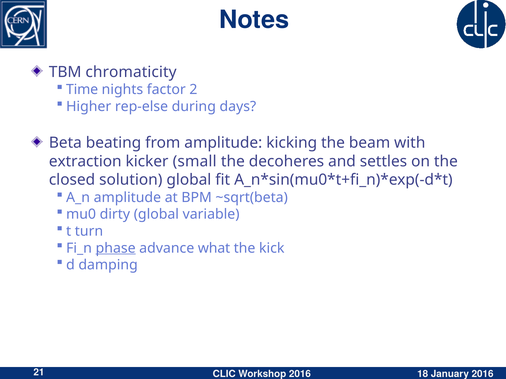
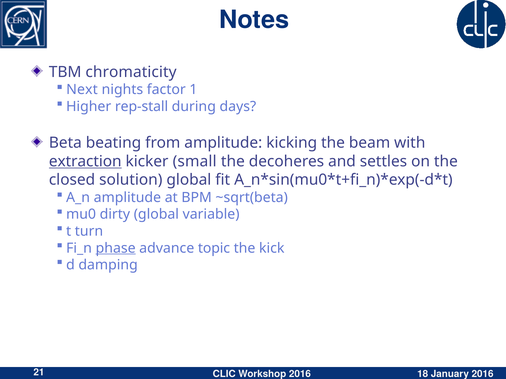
Time: Time -> Next (82, 90)
2: 2 -> 1 (193, 90)
rep-else: rep-else -> rep-stall (142, 107)
extraction underline: none -> present (85, 162)
what: what -> topic (214, 248)
